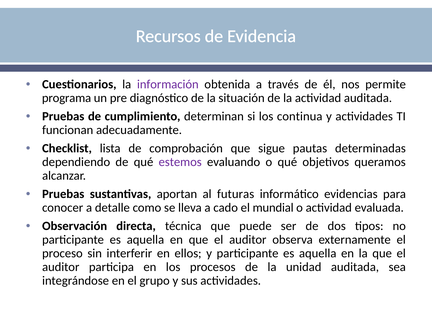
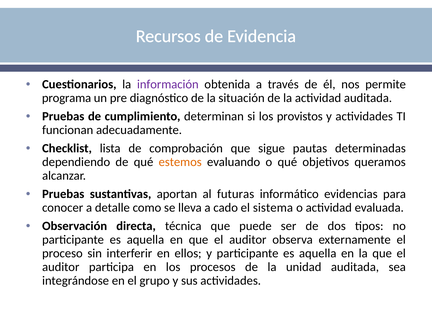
continua: continua -> provistos (300, 116)
estemos colour: purple -> orange (180, 162)
mundial: mundial -> sistema (273, 208)
